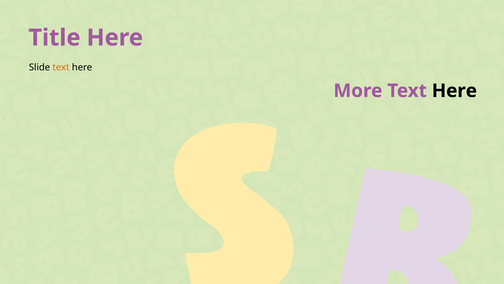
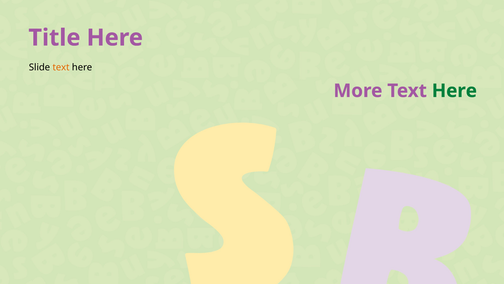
Here colour: black -> green (454, 91)
